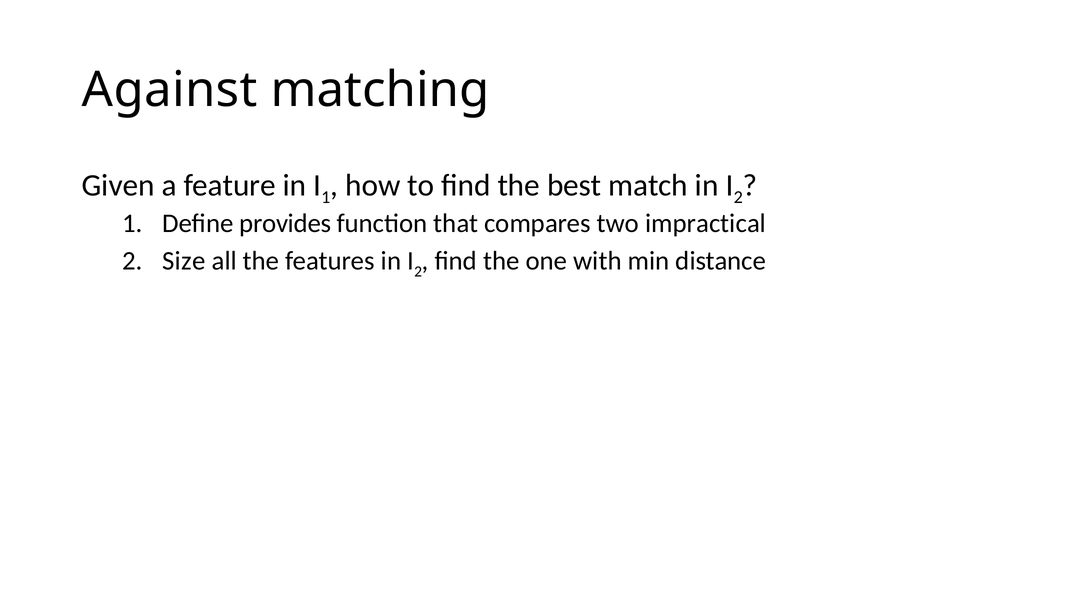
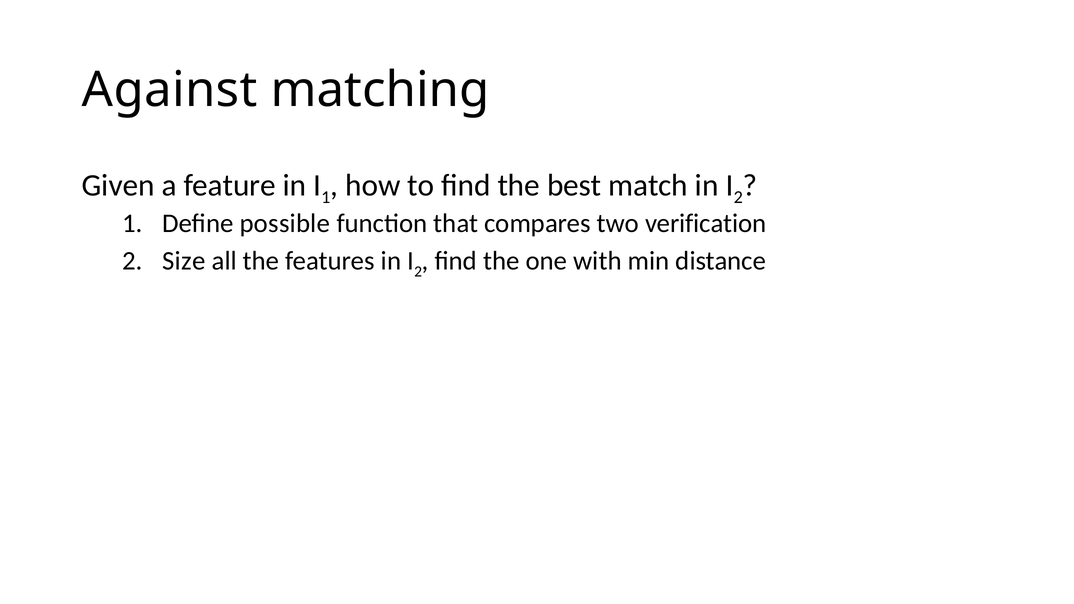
provides: provides -> possible (285, 223)
impractical: impractical -> verification (706, 223)
